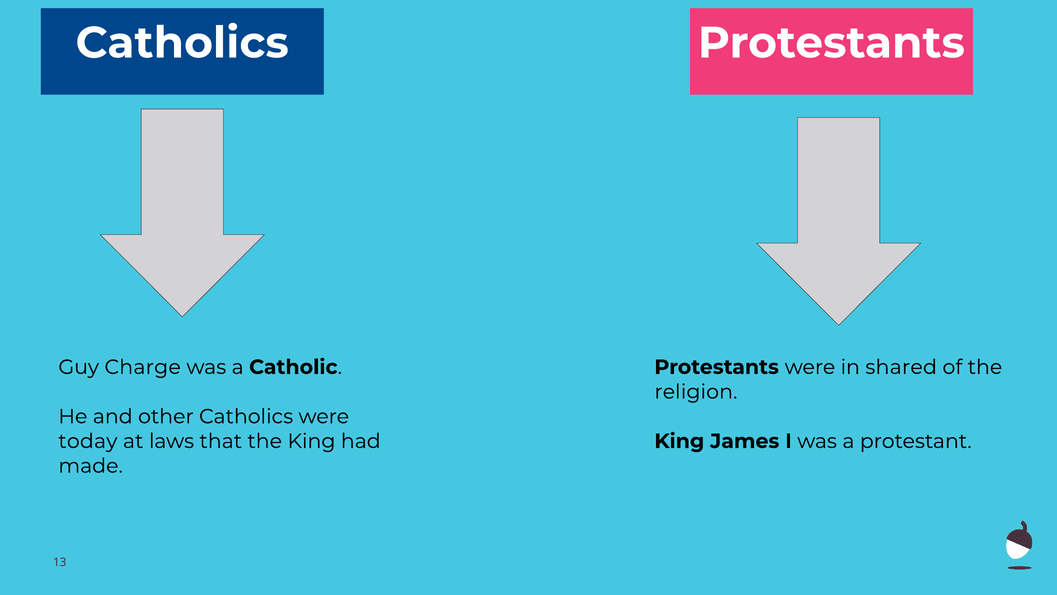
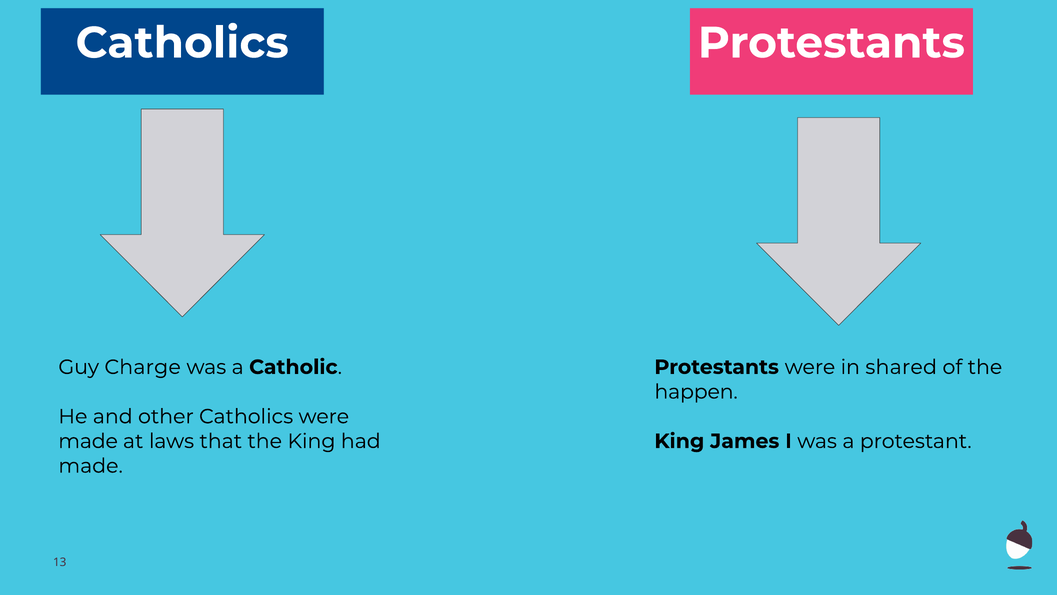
religion: religion -> happen (696, 392)
today: today -> made (88, 441)
